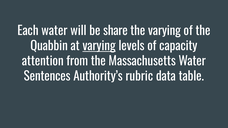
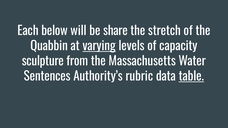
Each water: water -> below (55, 31)
the varying: varying -> stretch (164, 31)
attention: attention -> sculpture (43, 61)
table underline: none -> present (191, 77)
